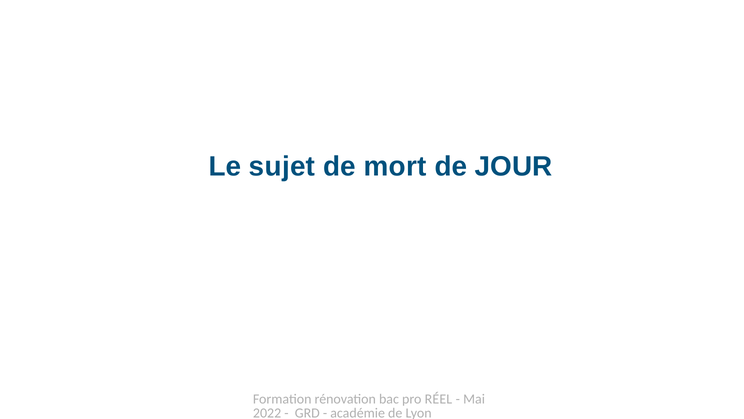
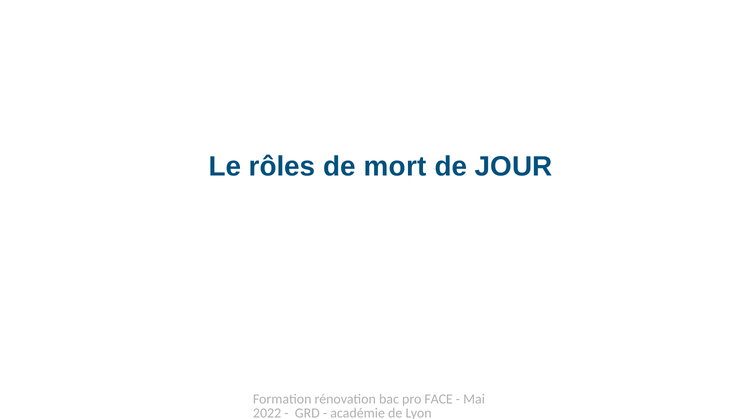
sujet: sujet -> rôles (282, 166)
RÉEL: RÉEL -> FACE (439, 399)
